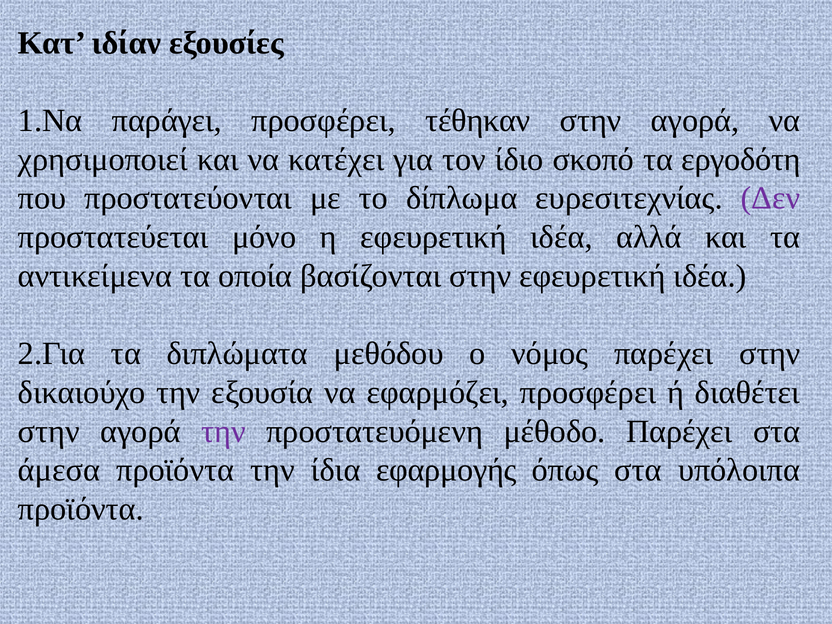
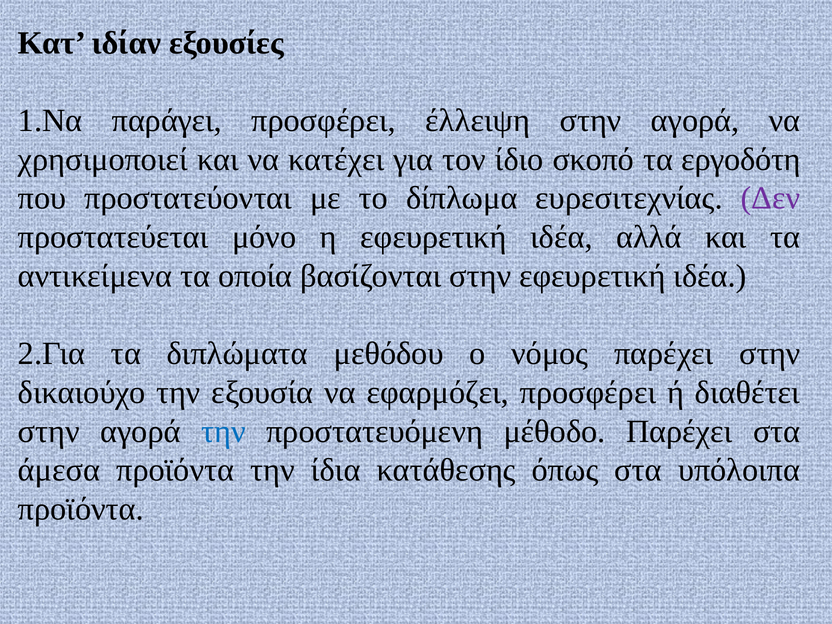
τέθηκαν: τέθηκαν -> έλλειψη (478, 121)
την colour: purple -> blue (223, 431)
εφαρμογής: εφαρμογής -> κατάθεσης (446, 470)
